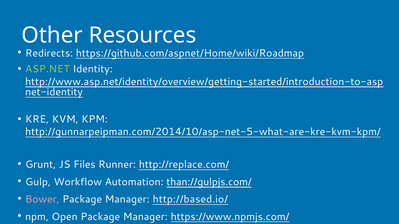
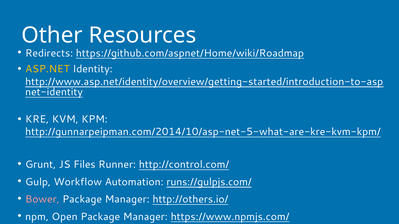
ASP.NET colour: light green -> yellow (47, 69)
http://replace.com/: http://replace.com/ -> http://control.com/ (184, 165)
than://gulpjs.com/: than://gulpjs.com/ -> runs://gulpjs.com/ (209, 182)
http://based.io/: http://based.io/ -> http://others.io/ (190, 200)
